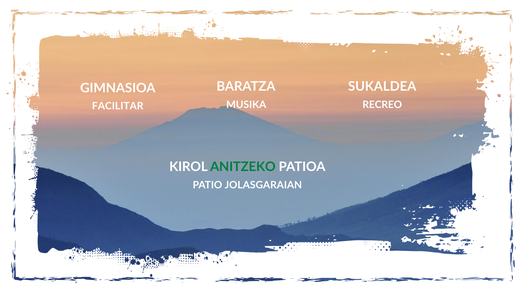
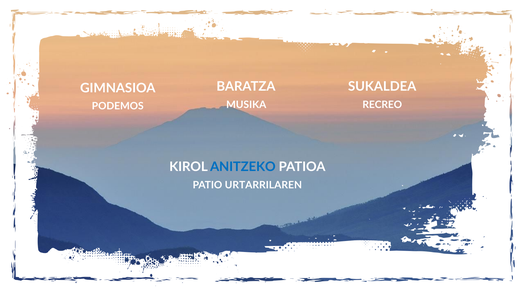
FACILITAR: FACILITAR -> PODEMOS (118, 106)
ANITZEKO colour: green -> blue (243, 167)
JOLASGARAIAN: JOLASGARAIAN -> URTARRILAREN (263, 185)
